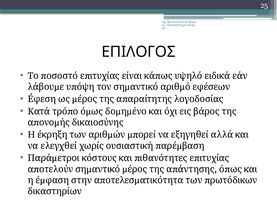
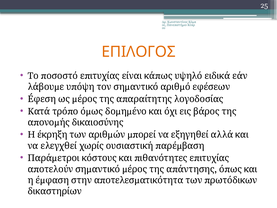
ΕΠΙΛΟΓΟΣ colour: black -> orange (139, 52)
